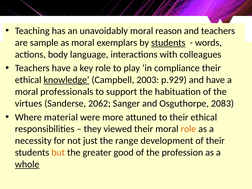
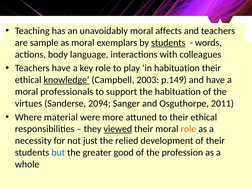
reason: reason -> affects (169, 31)
in compliance: compliance -> habituation (177, 68)
p.929: p.929 -> p.149 (174, 80)
2062: 2062 -> 2094 (99, 103)
2083: 2083 -> 2011 (222, 103)
viewed underline: none -> present (118, 129)
range: range -> relied (127, 141)
but colour: orange -> blue (58, 152)
whole underline: present -> none (27, 164)
